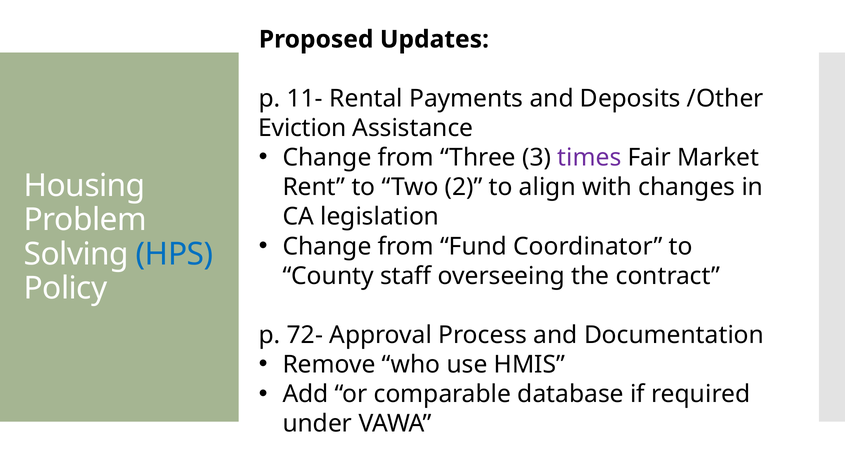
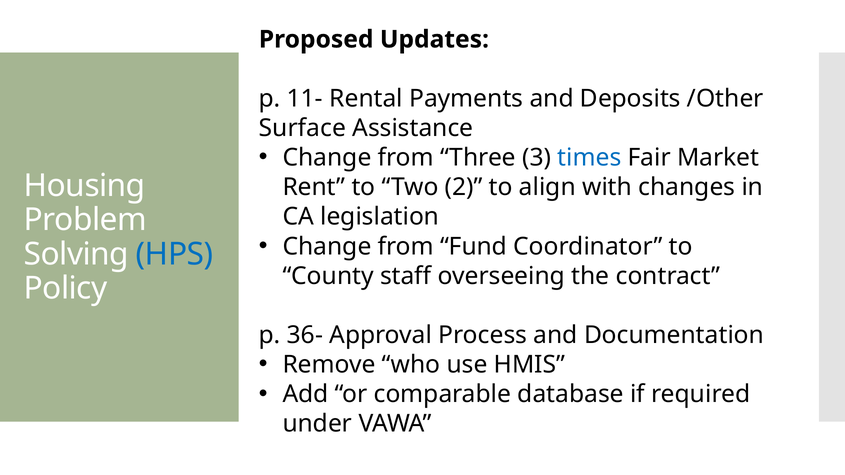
Eviction: Eviction -> Surface (302, 128)
times colour: purple -> blue (589, 158)
72-: 72- -> 36- (305, 335)
